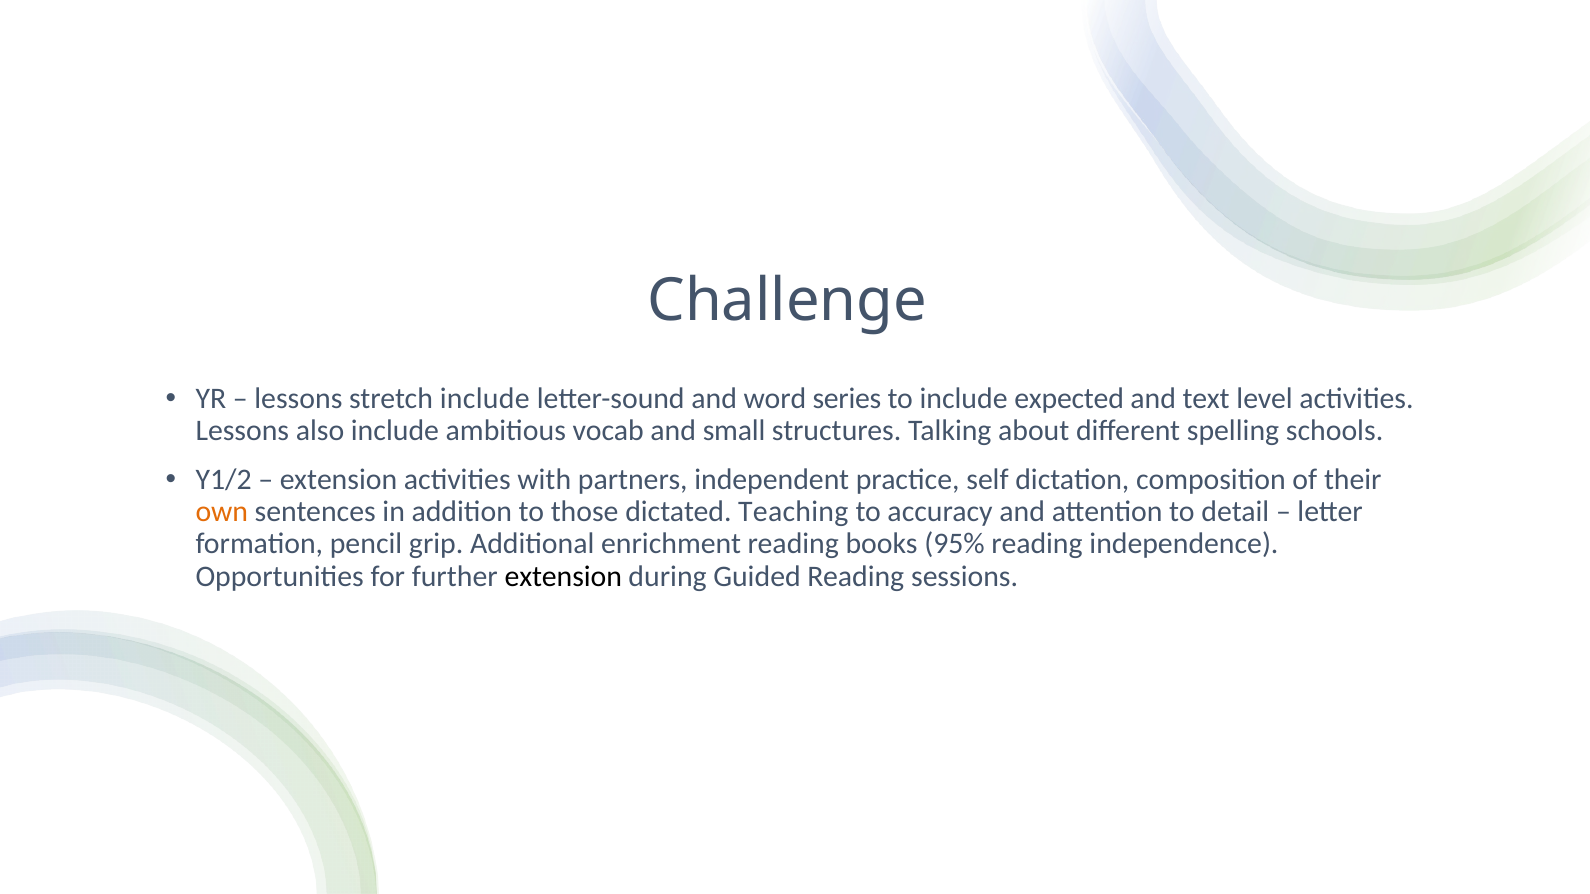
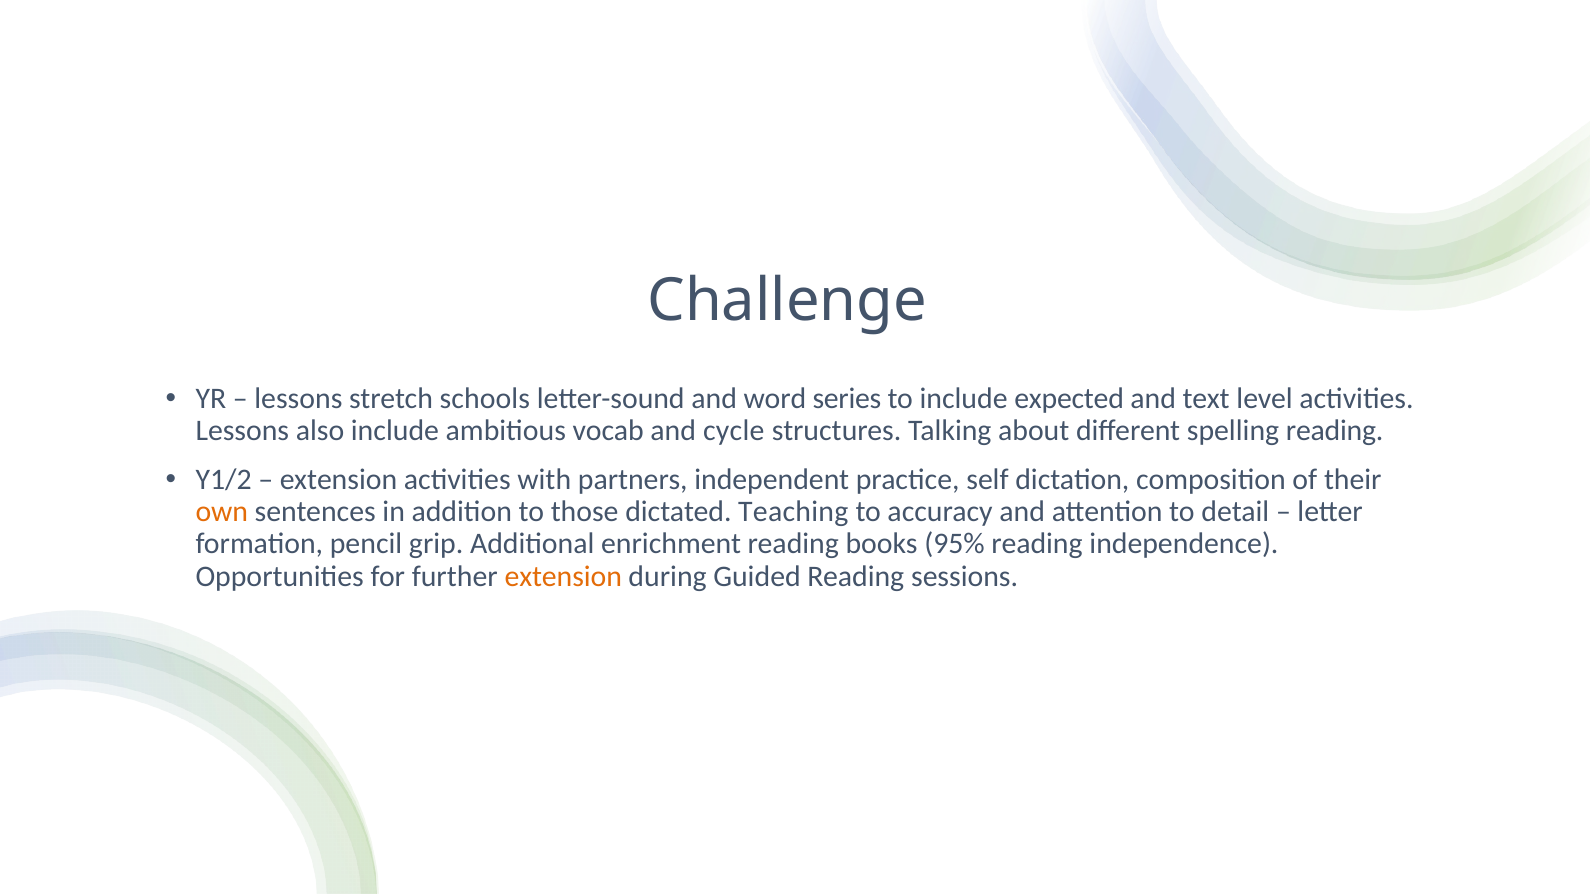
stretch include: include -> schools (485, 399)
small: small -> cycle (734, 431)
spelling schools: schools -> reading (1335, 431)
extension colour: black -> orange (563, 577)
